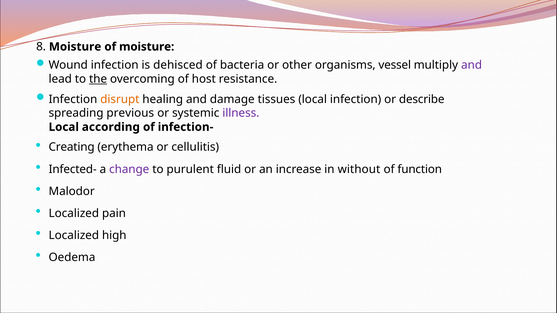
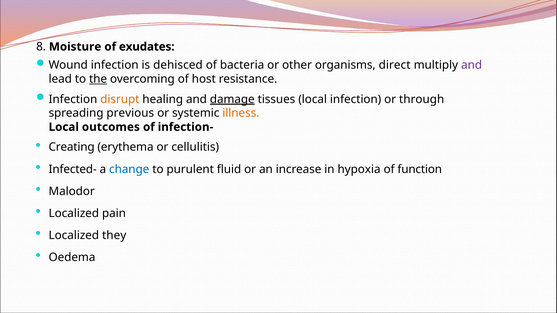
of moisture: moisture -> exudates (147, 47)
vessel: vessel -> direct (395, 65)
damage underline: none -> present (232, 99)
describe: describe -> through (422, 99)
illness colour: purple -> orange (241, 113)
according: according -> outcomes (111, 127)
change colour: purple -> blue (129, 169)
without: without -> hypoxia (359, 169)
high: high -> they (114, 236)
